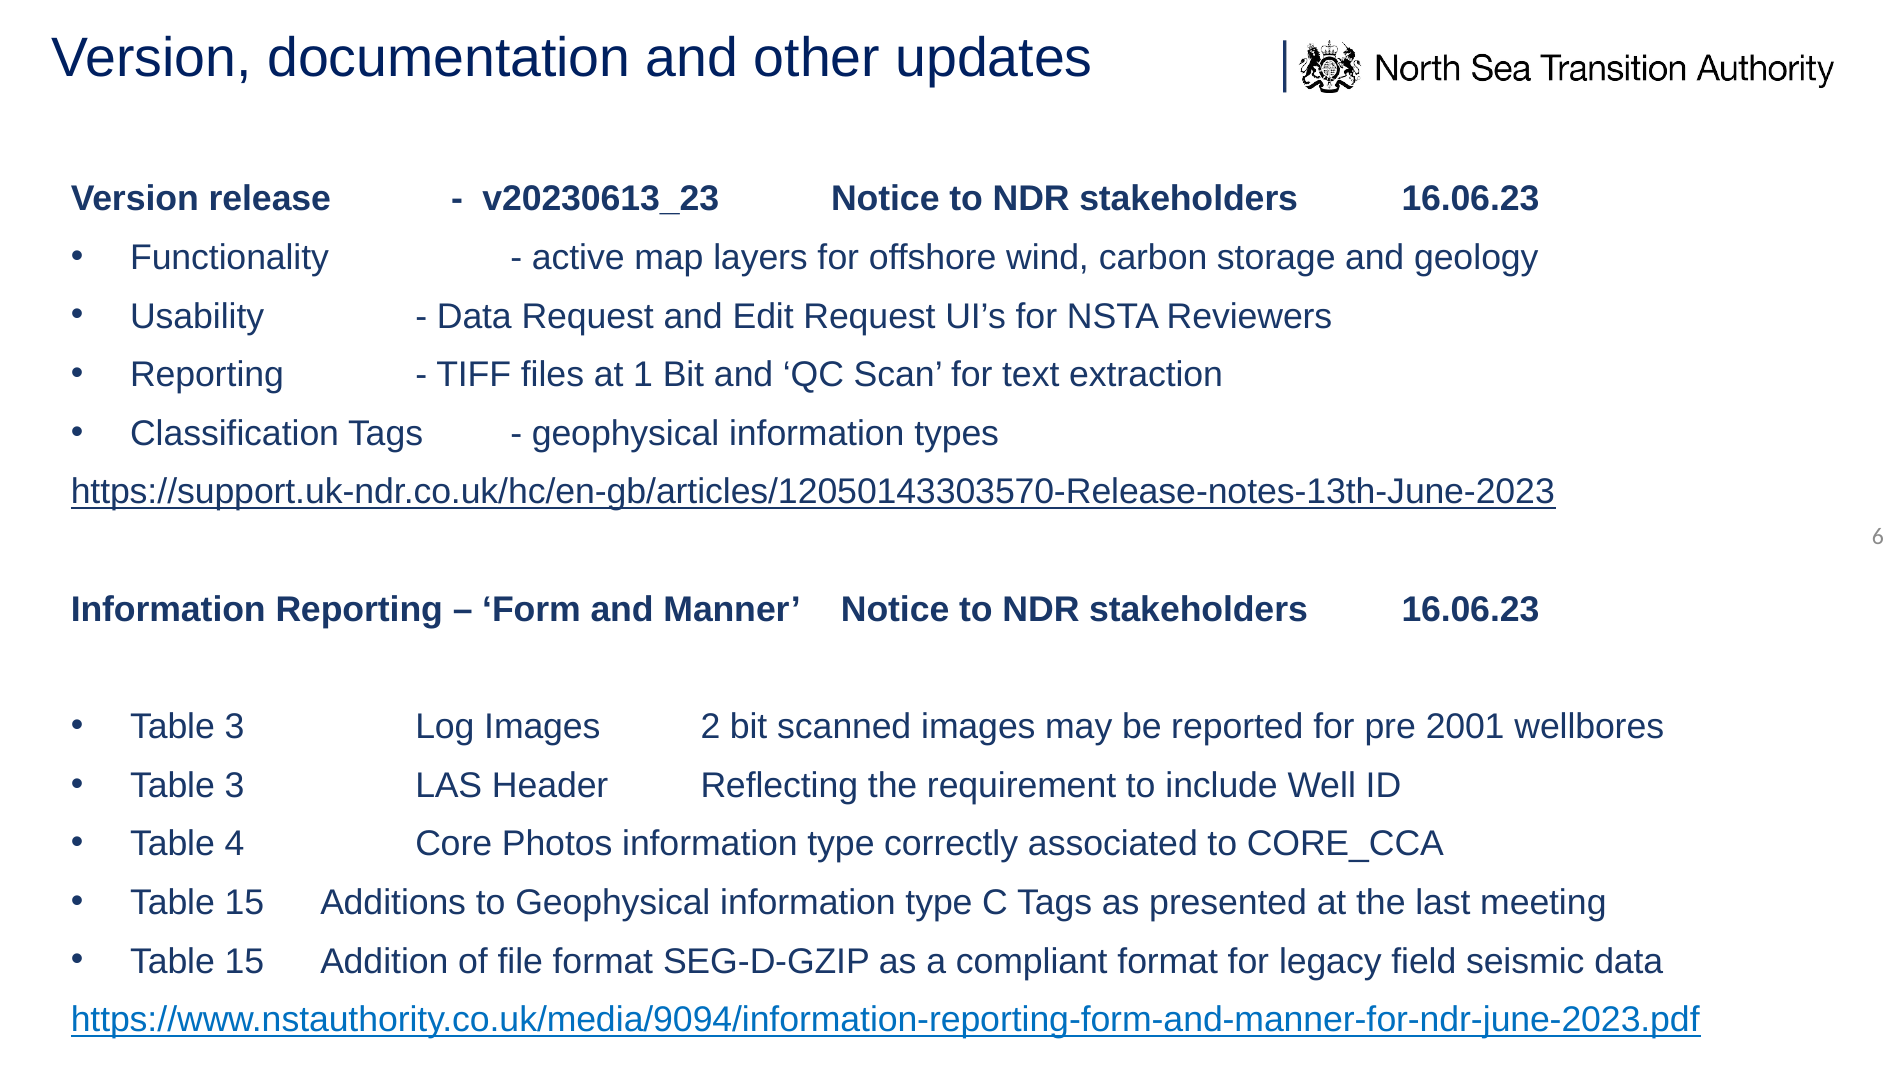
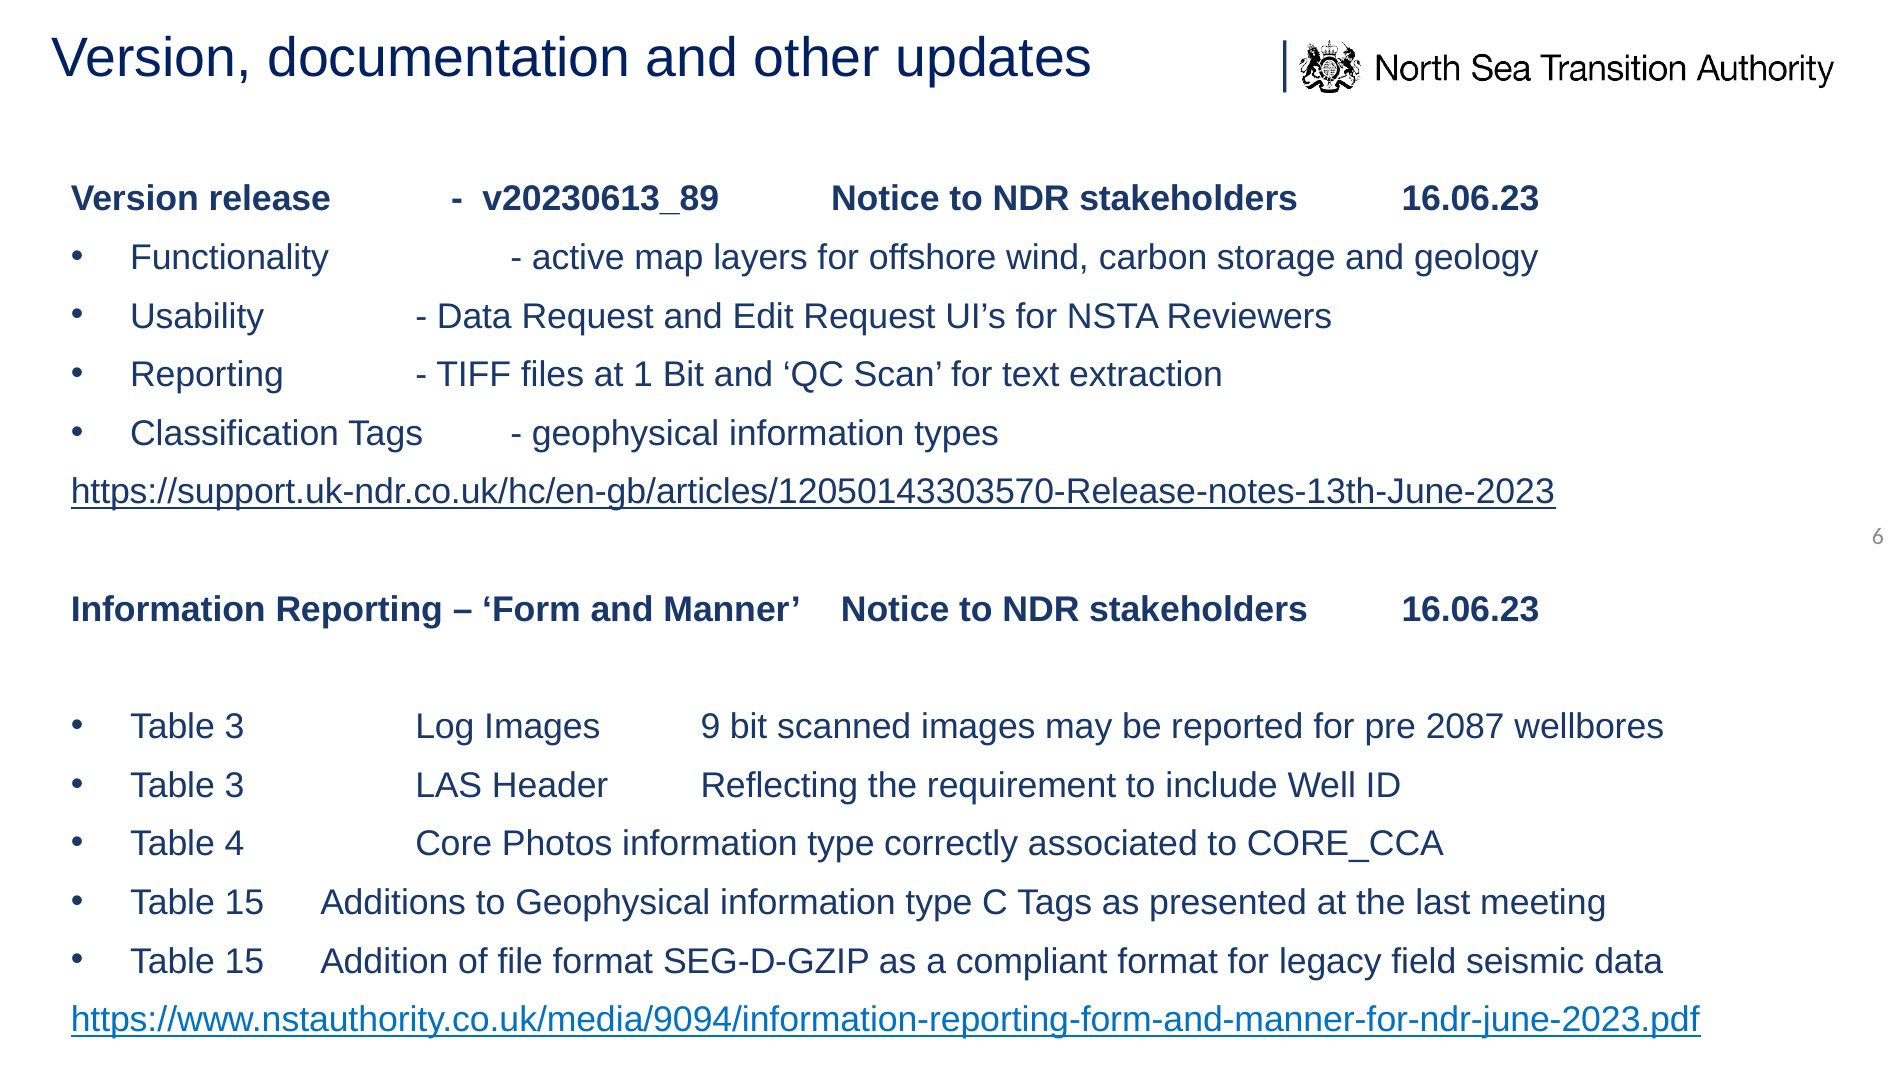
v20230613_23: v20230613_23 -> v20230613_89 (601, 199)
2: 2 -> 9 (710, 726)
2001: 2001 -> 2087 (1465, 726)
